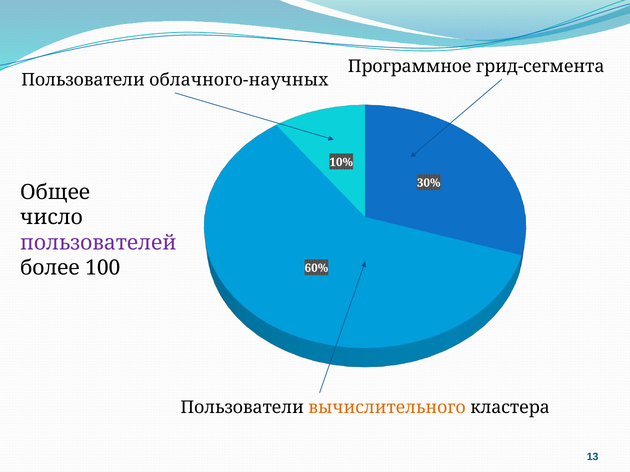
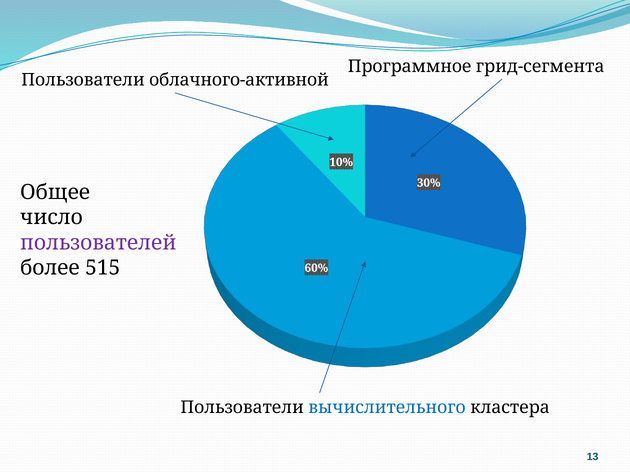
облачного-научных: облачного-научных -> облачного-активной (239, 80)
100: 100 -> 515 (103, 268)
вычислительного colour: orange -> blue (387, 408)
